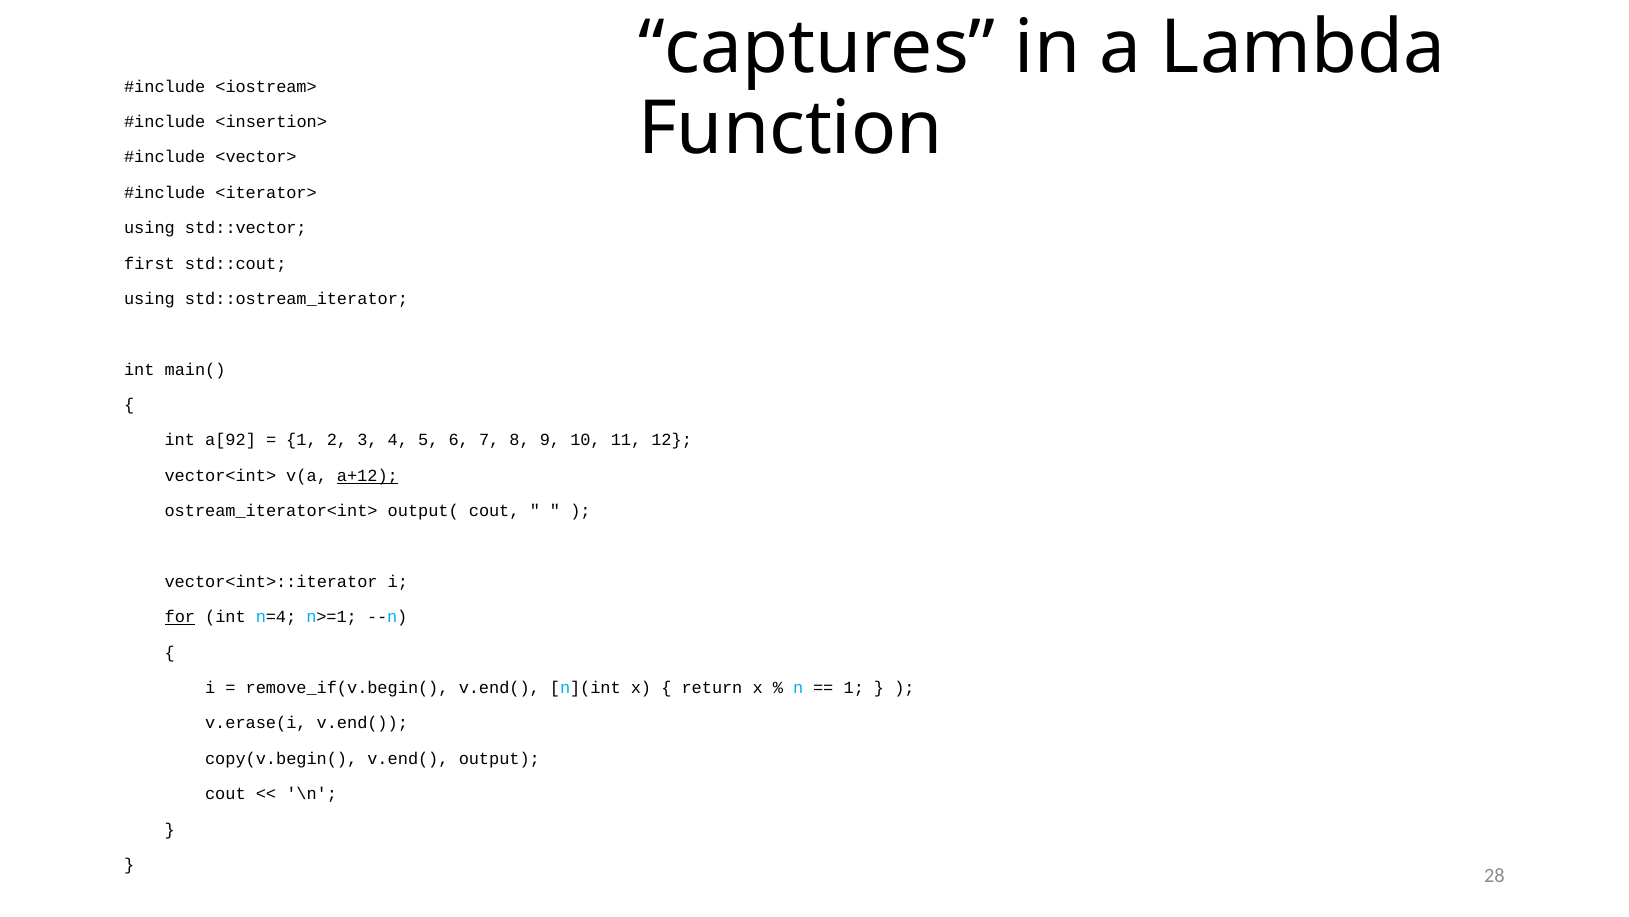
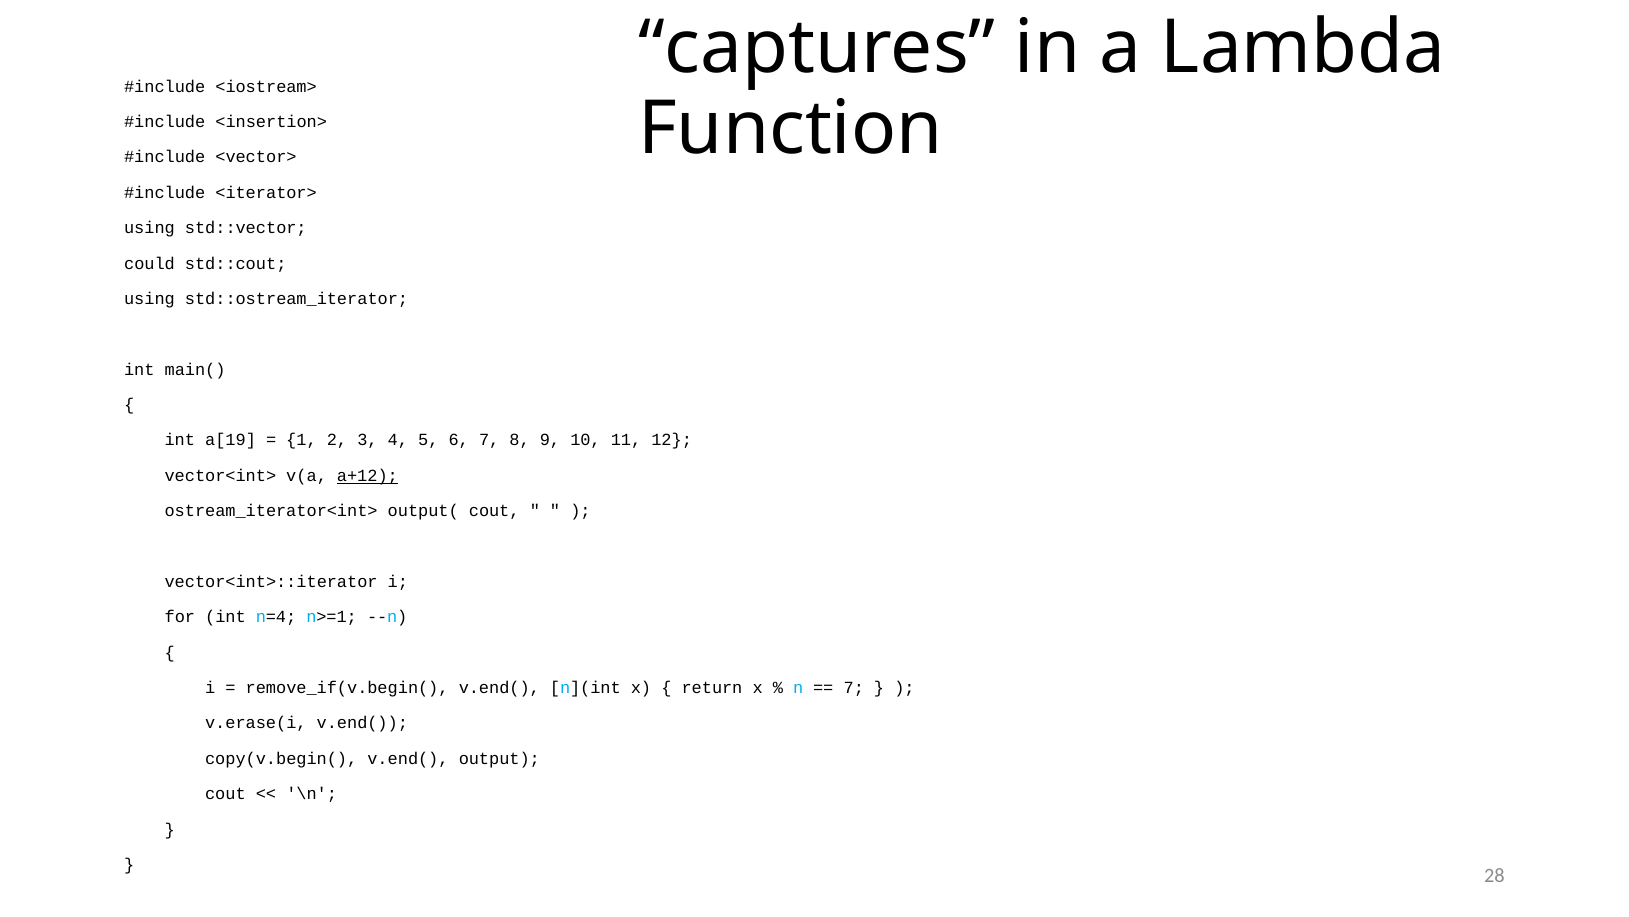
first: first -> could (150, 263)
a[92: a[92 -> a[19 (231, 440)
for underline: present -> none (180, 617)
1: 1 -> 7 (854, 687)
